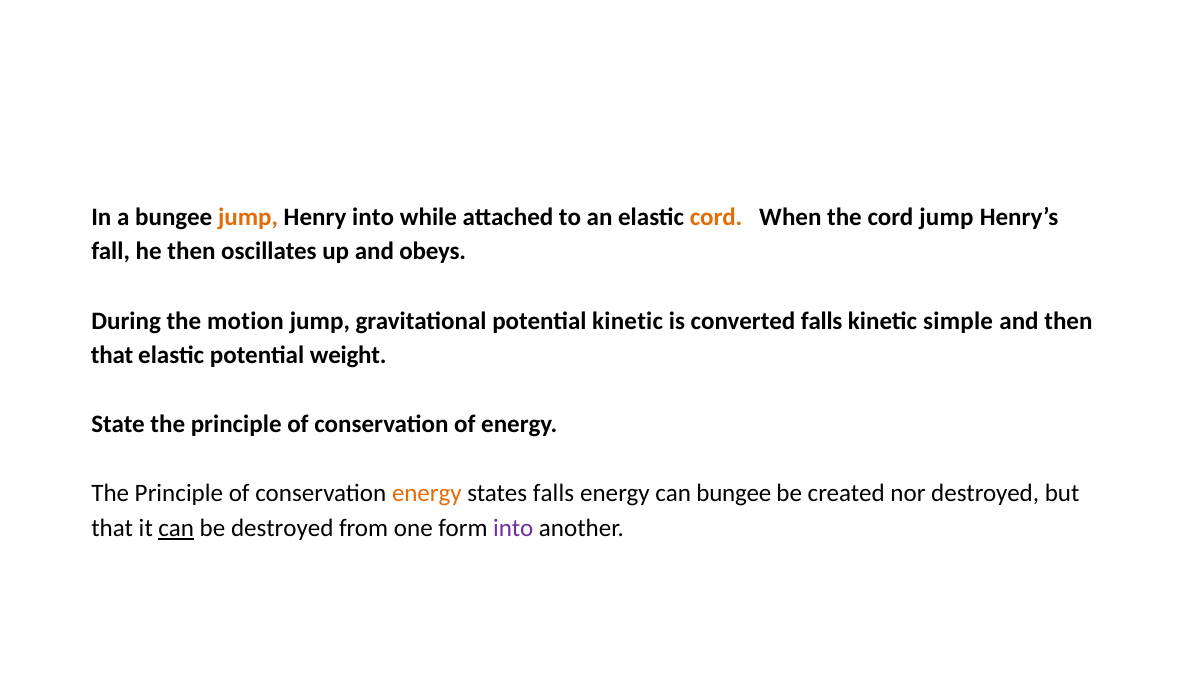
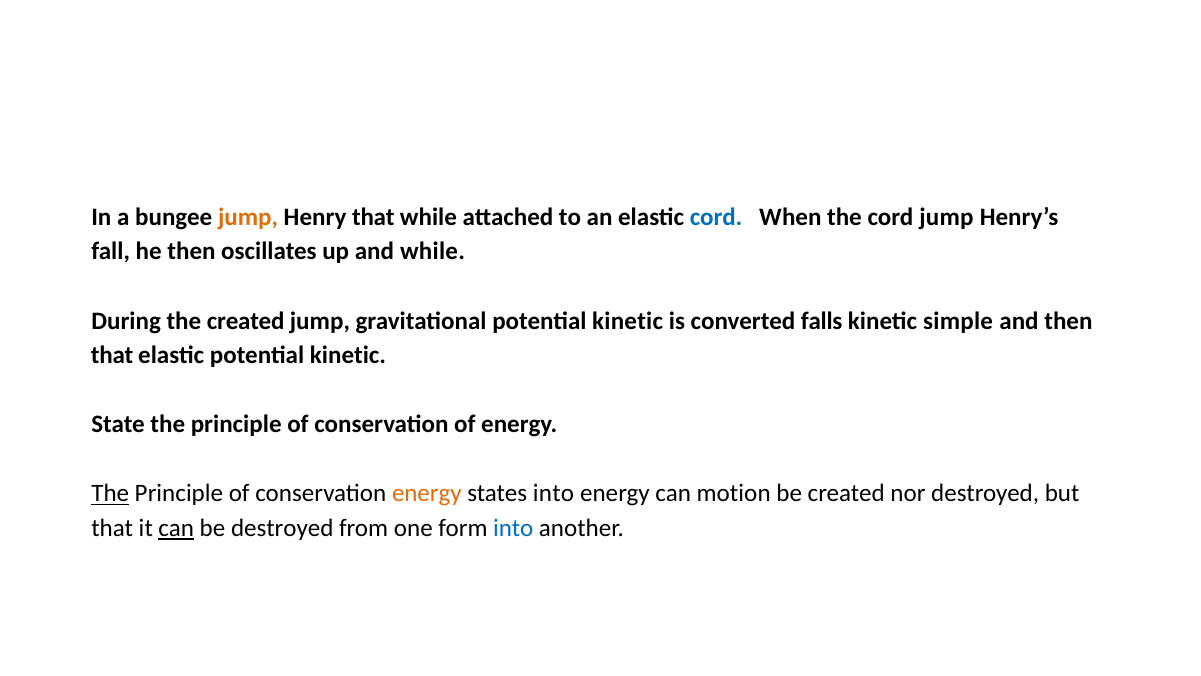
Henry into: into -> that (373, 217)
cord colour: orange -> blue (716, 217)
and obeys: obeys -> while (433, 251)
the motion: motion -> created (246, 321)
elastic potential weight: weight -> kinetic (348, 355)
The underline: none -> present (110, 493)
states falls: falls -> into (553, 493)
can bungee: bungee -> motion (734, 493)
into colour: purple -> blue (513, 528)
